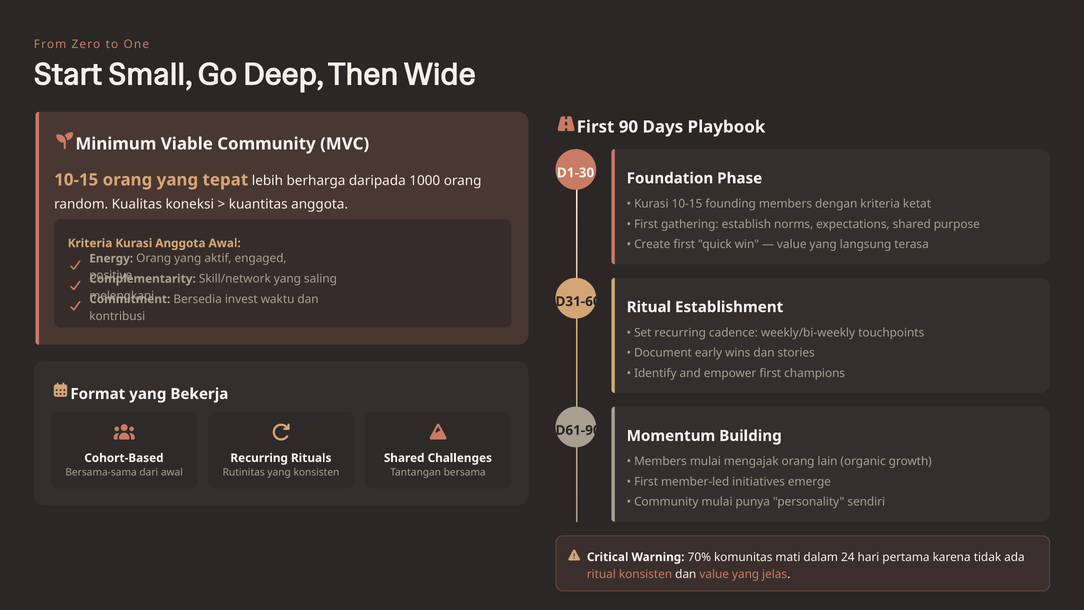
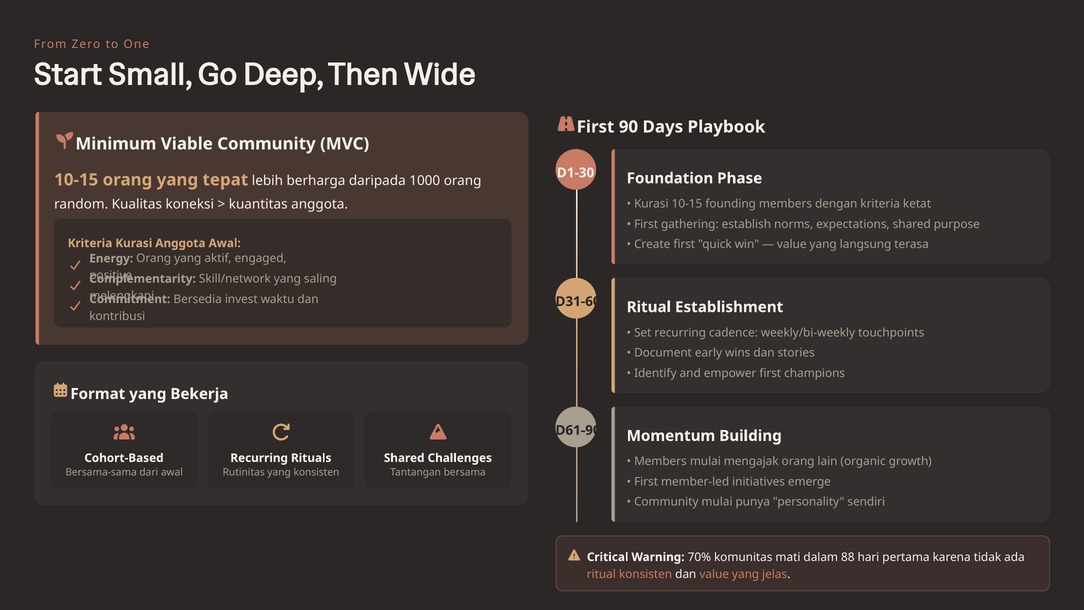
24: 24 -> 88 (848, 557)
